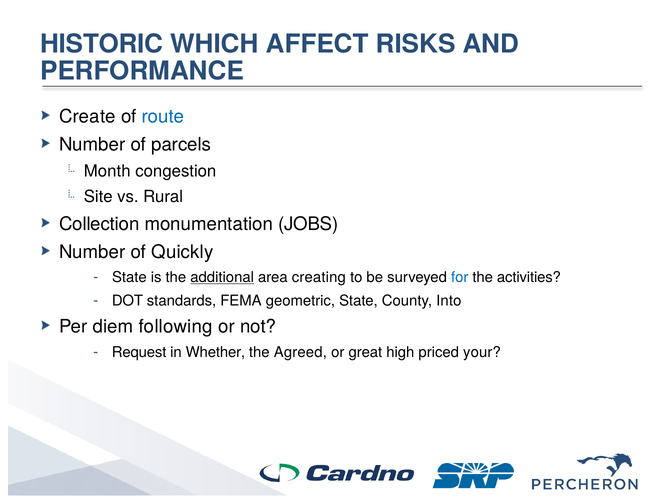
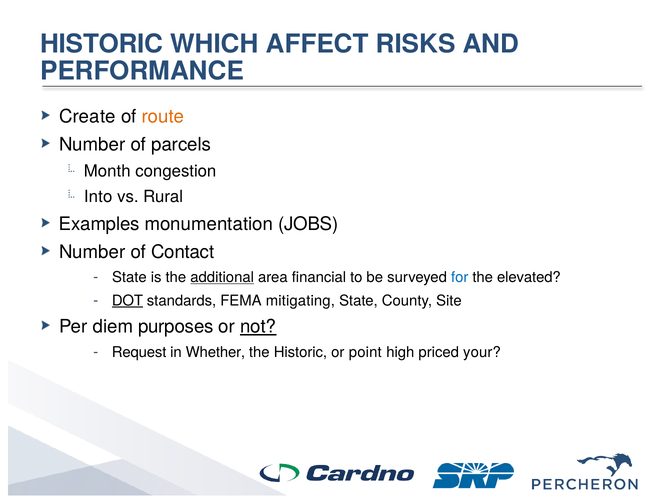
route colour: blue -> orange (163, 117)
Site: Site -> Into (98, 197)
Collection: Collection -> Examples (99, 224)
Quickly: Quickly -> Contact (183, 252)
creating: creating -> financial (319, 277)
activities: activities -> elevated (529, 277)
DOT underline: none -> present (127, 301)
geometric: geometric -> mitigating (300, 301)
Into: Into -> Site (449, 301)
following: following -> purposes (176, 327)
not underline: none -> present (258, 327)
the Agreed: Agreed -> Historic (300, 352)
great: great -> point (365, 352)
